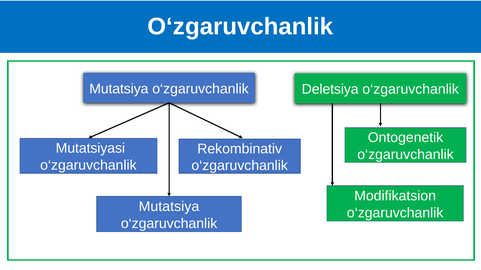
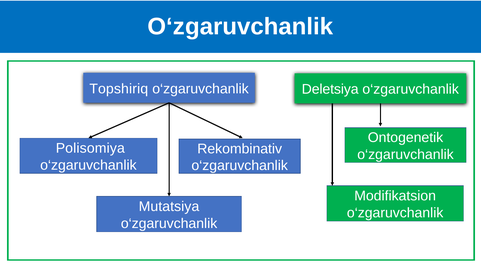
Mutatsiya: Mutatsiya -> Topshiriq (119, 89)
Mutatsiyasi: Mutatsiyasi -> Polisomiya (90, 149)
